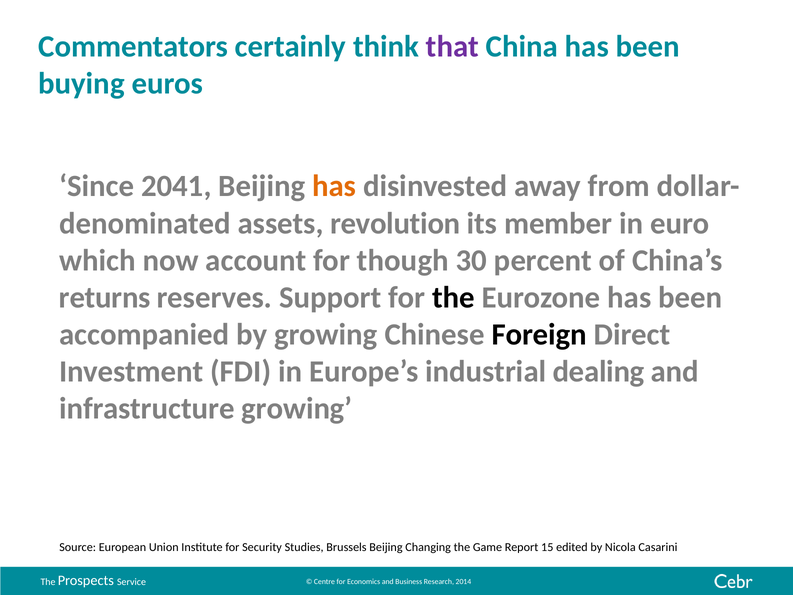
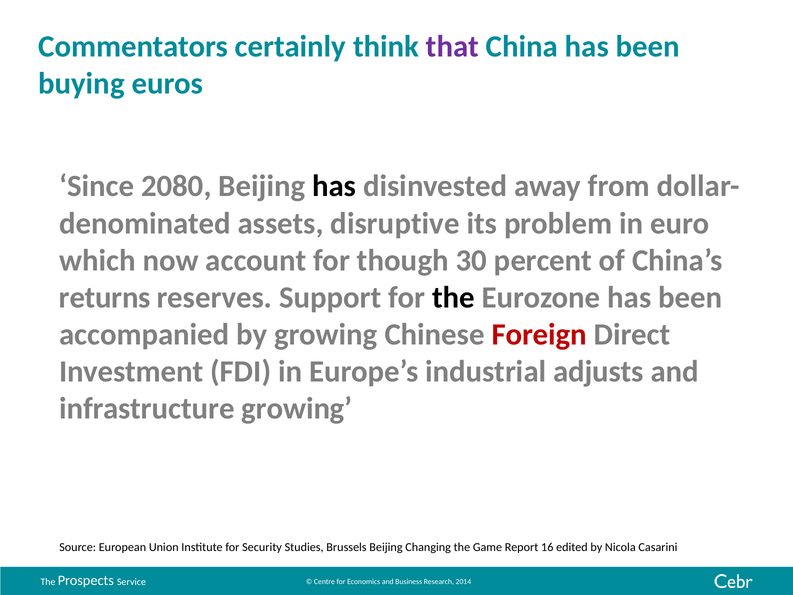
2041: 2041 -> 2080 (176, 186)
has colour: orange -> black (334, 186)
revolution: revolution -> disruptive (395, 223)
member: member -> problem (558, 223)
Foreign colour: black -> red (539, 334)
dealing: dealing -> adjusts (598, 371)
15: 15 -> 16 (547, 547)
